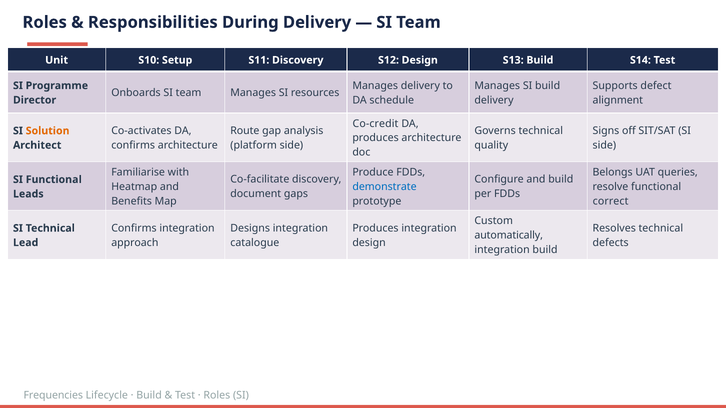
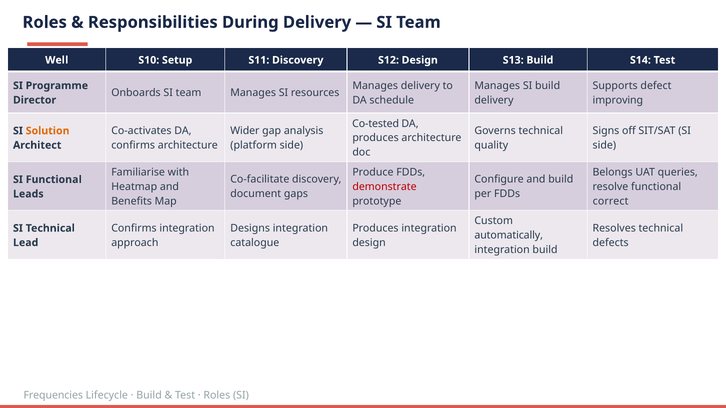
Unit: Unit -> Well (57, 60)
alignment: alignment -> improving (618, 100)
Co-credit: Co-credit -> Co-tested (376, 124)
Route: Route -> Wider (245, 131)
demonstrate colour: blue -> red (385, 187)
